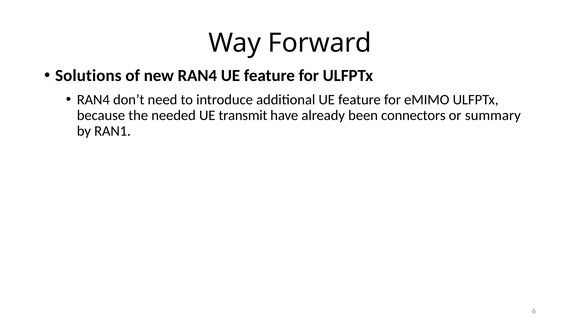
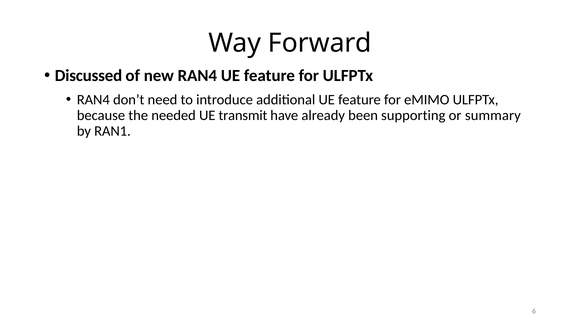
Solutions: Solutions -> Discussed (88, 76)
connectors: connectors -> supporting (413, 115)
